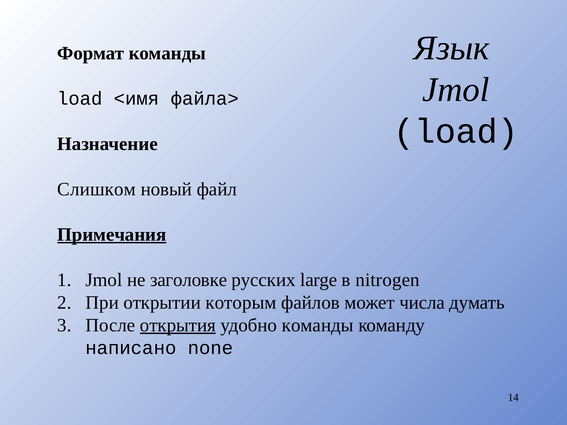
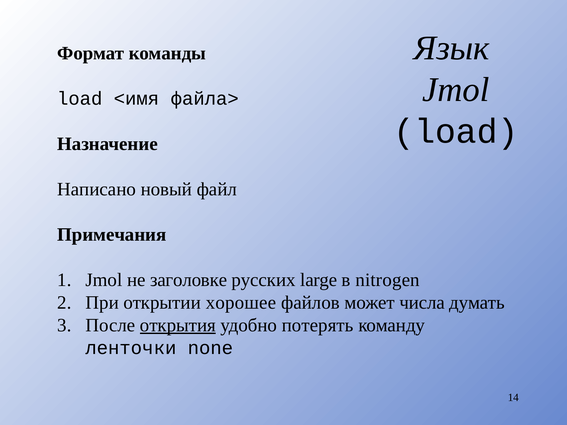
Слишком: Слишком -> Написано (97, 189)
Примечания underline: present -> none (112, 235)
которым: которым -> хорошее (241, 303)
удобно команды: команды -> потерять (318, 325)
написано: написано -> ленточки (131, 348)
